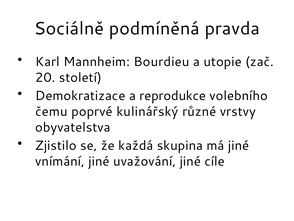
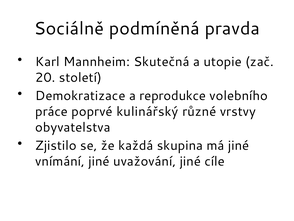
Bourdieu: Bourdieu -> Skutečná (161, 62)
čemu: čemu -> práce (52, 111)
